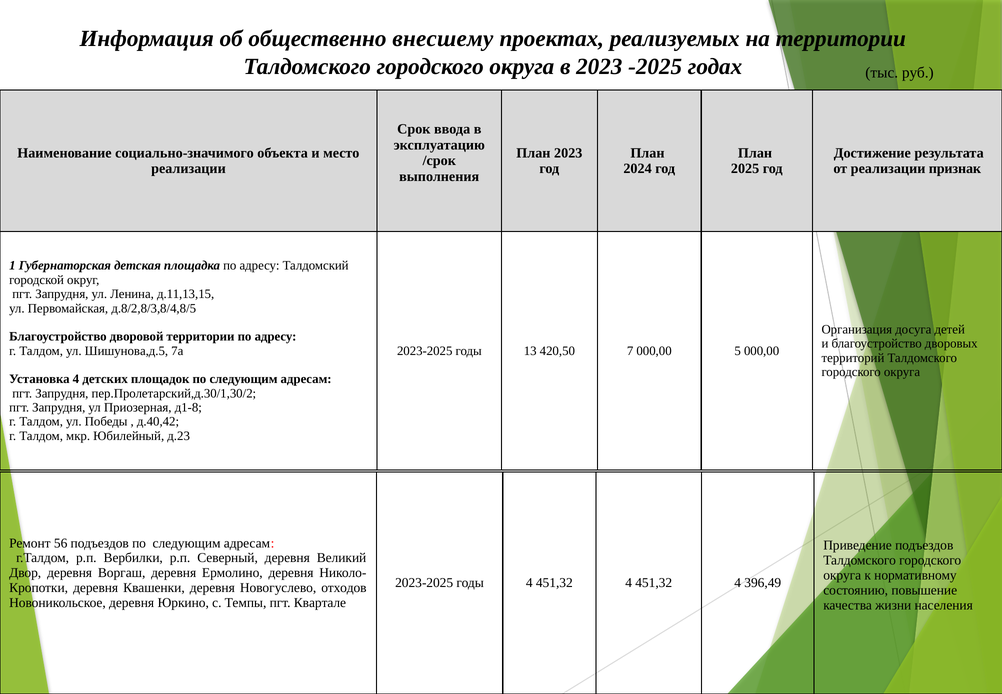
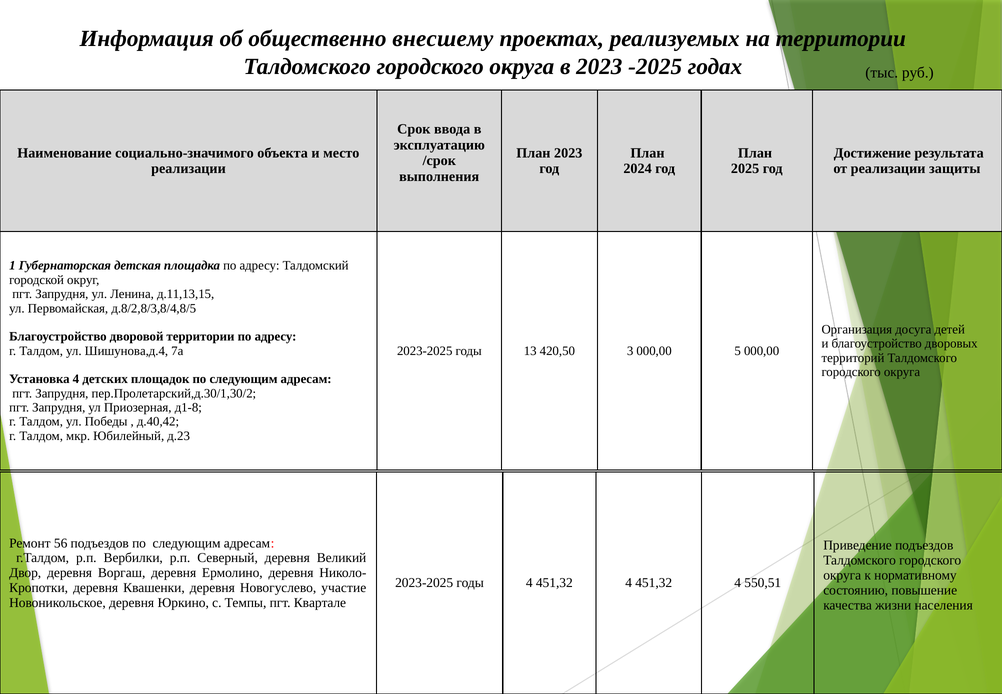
признак: признак -> защиты (955, 169)
Шишунова,д.5: Шишунова,д.5 -> Шишунова,д.4 (126, 351)
7: 7 -> 3 (630, 351)
396,49: 396,49 -> 550,51 (763, 583)
отходов: отходов -> участие (344, 588)
